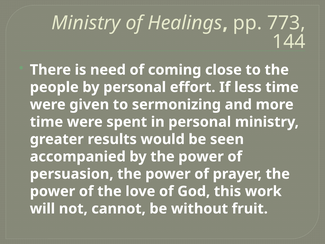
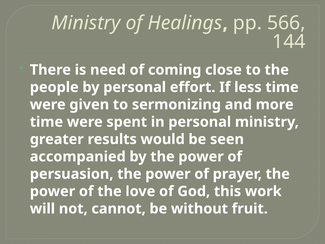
773: 773 -> 566 (286, 23)
